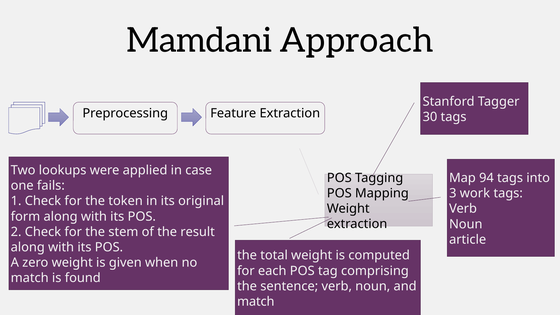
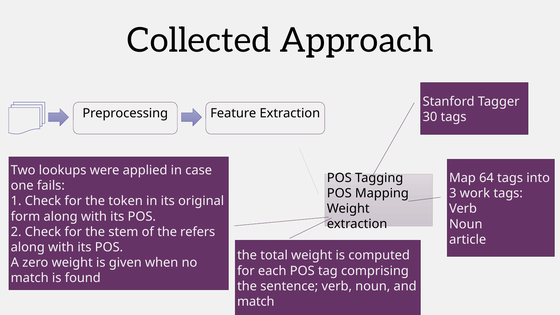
Mamdani: Mamdani -> Collected (199, 41)
94: 94 -> 64 (486, 178)
result: result -> refers (198, 232)
